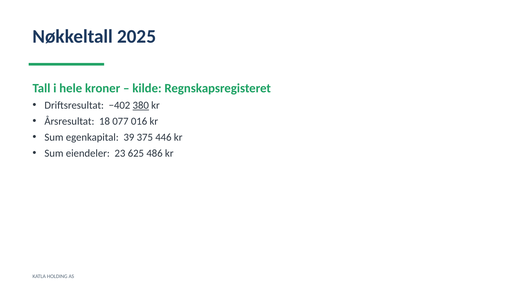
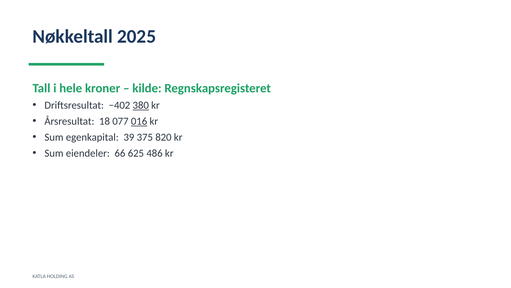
016 underline: none -> present (139, 121)
446: 446 -> 820 (163, 137)
23: 23 -> 66 (120, 153)
